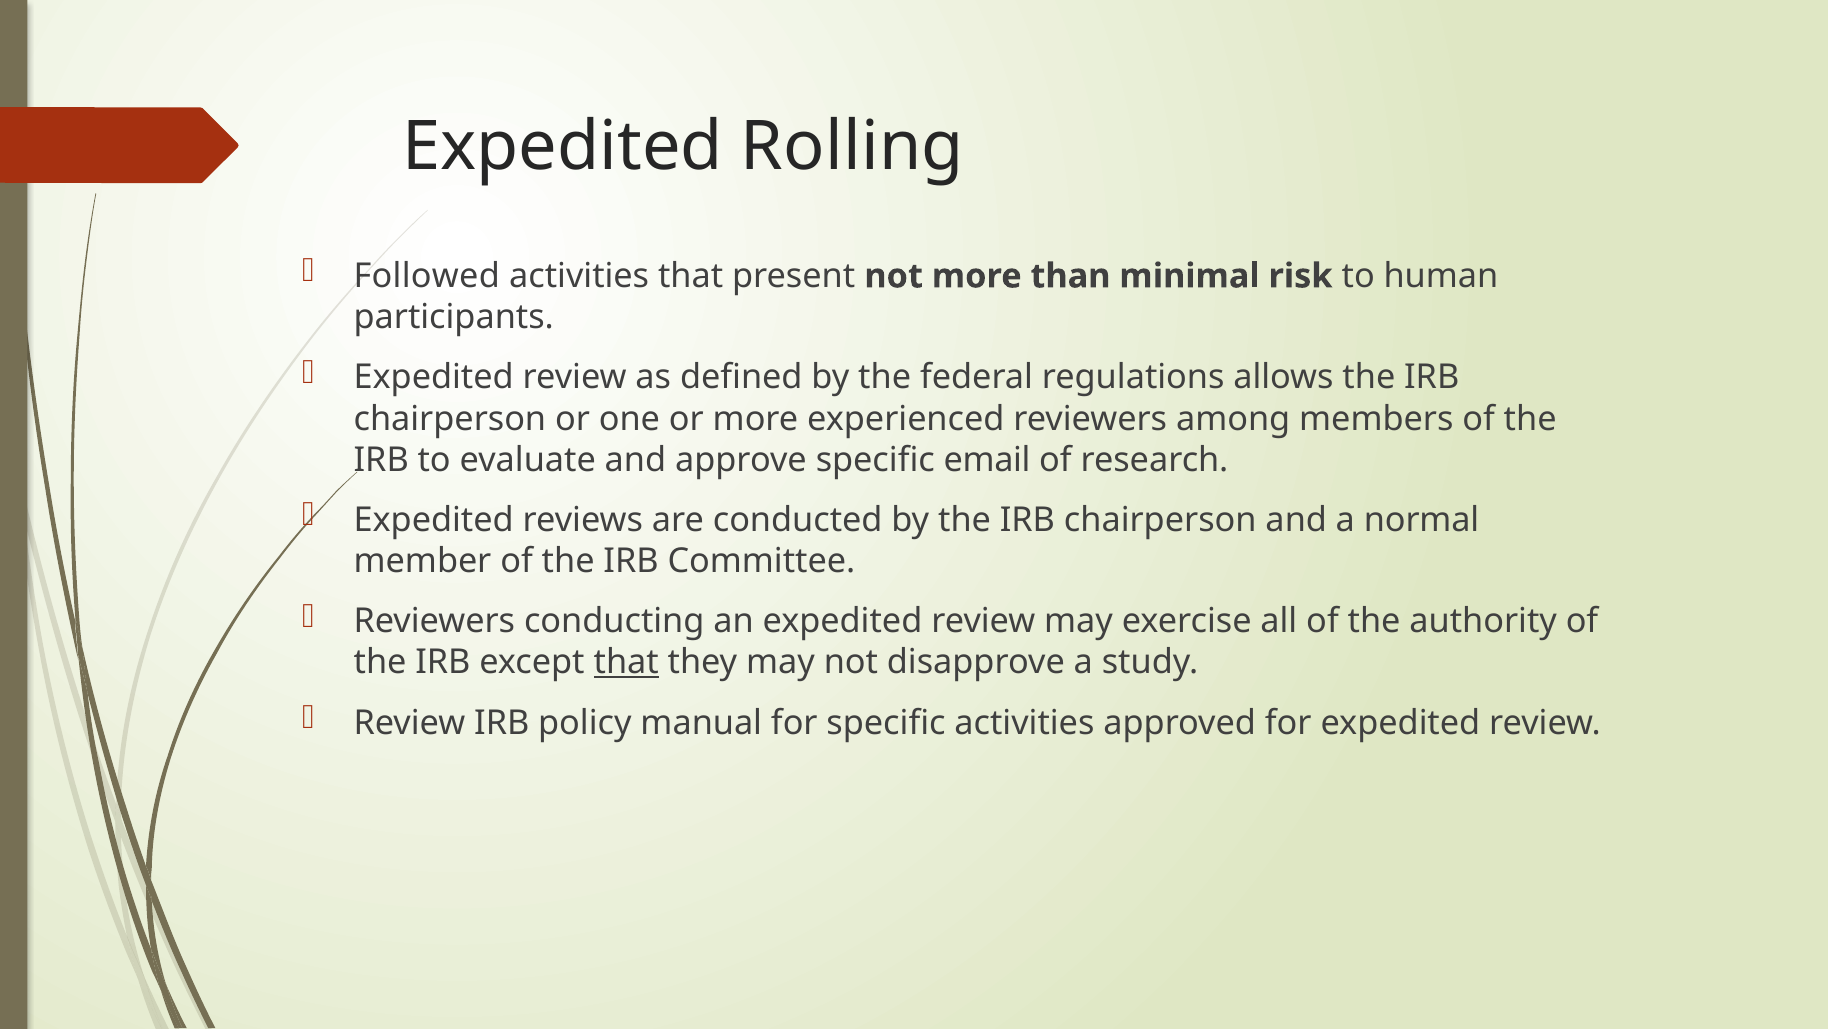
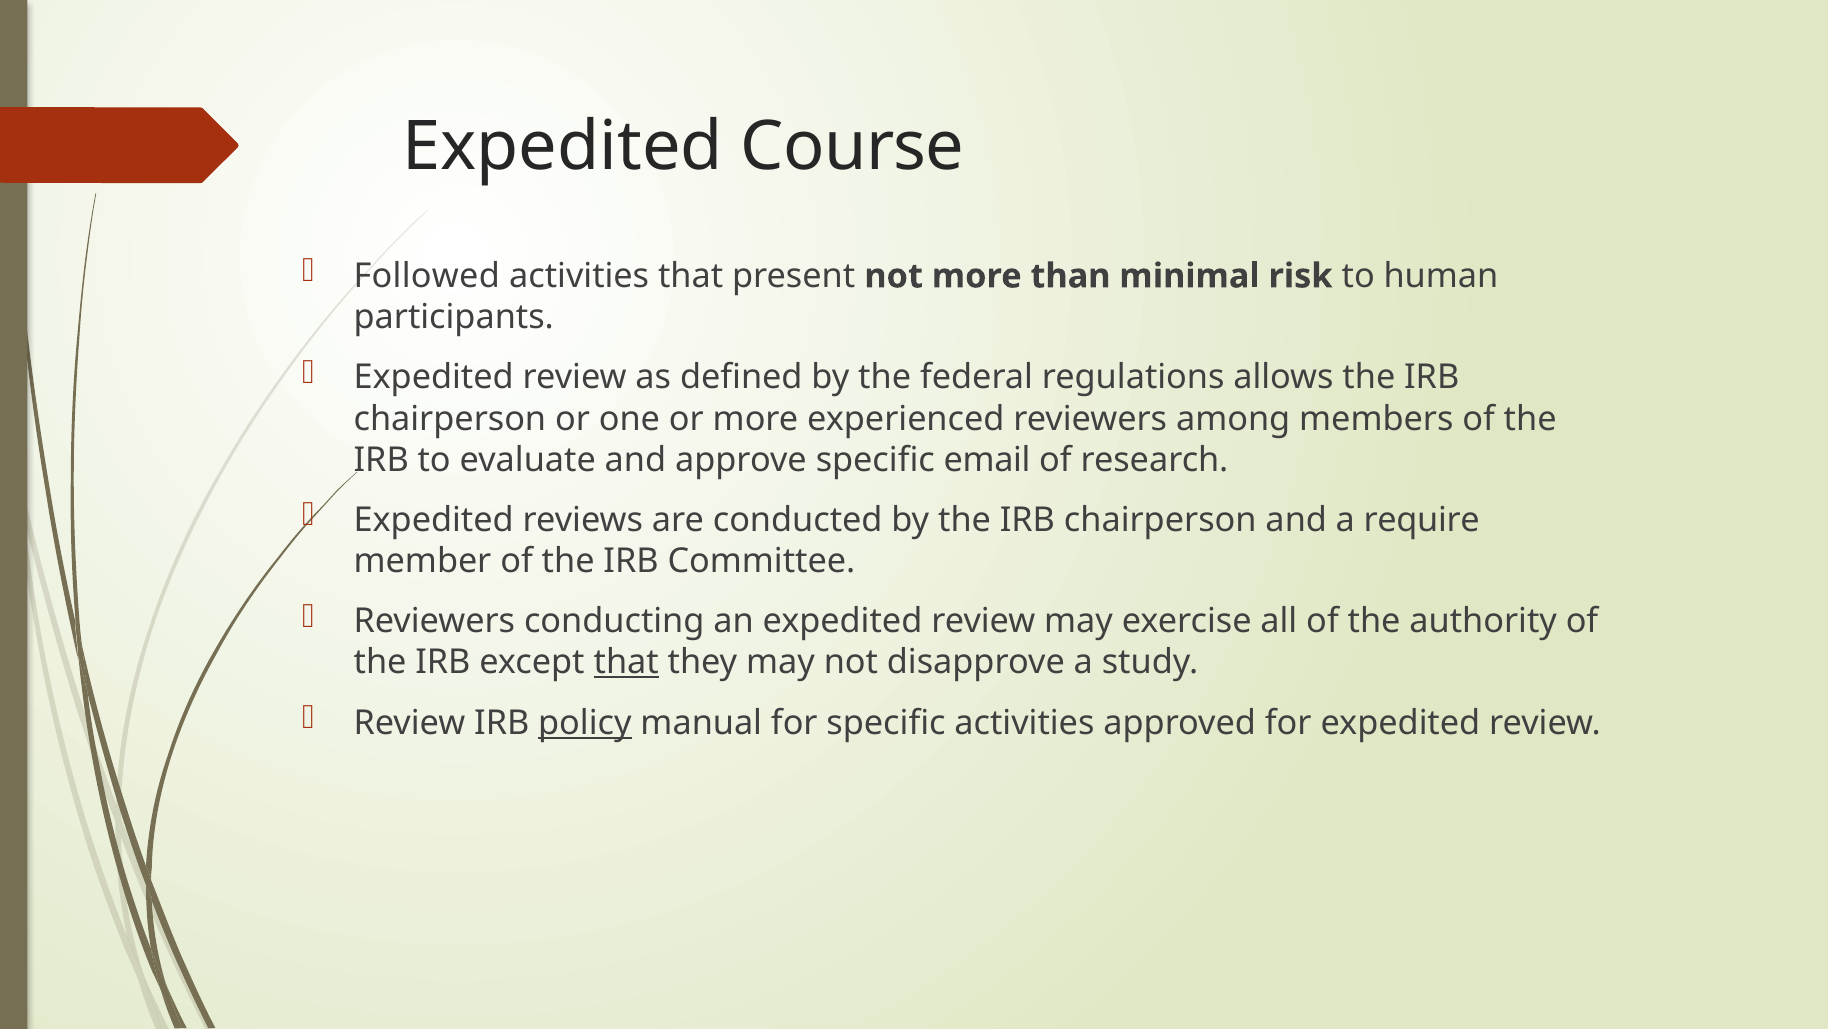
Rolling: Rolling -> Course (853, 146)
normal: normal -> require (1422, 520)
policy underline: none -> present (585, 722)
